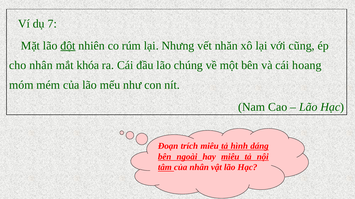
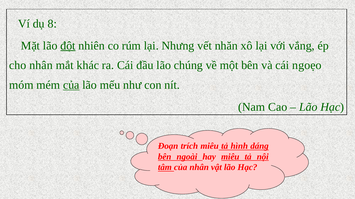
7: 7 -> 8 (52, 24)
cũng: cũng -> vắng (302, 46)
khóa: khóa -> khác (88, 66)
hoang: hoang -> ngoẹo (307, 66)
của underline: none -> present (71, 85)
